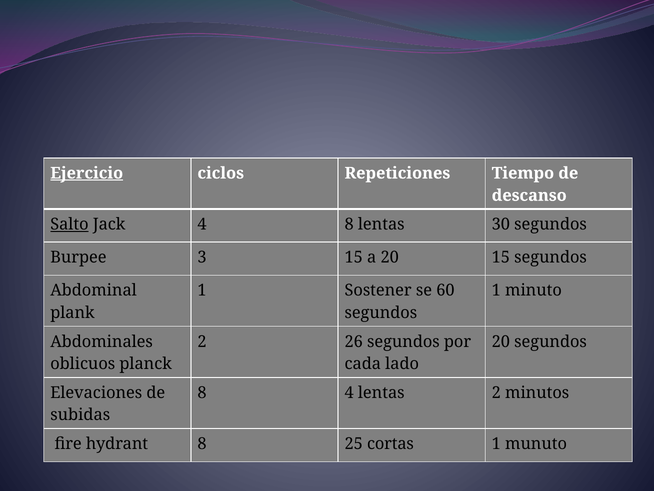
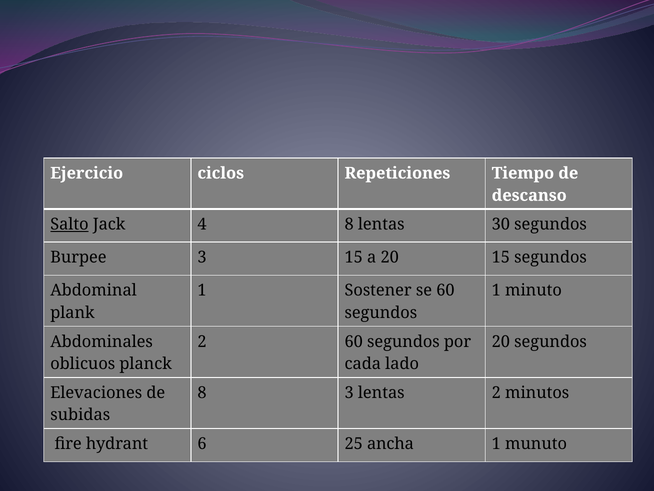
Ejercicio underline: present -> none (87, 173)
2 26: 26 -> 60 (354, 341)
8 4: 4 -> 3 (349, 392)
hydrant 8: 8 -> 6 (202, 443)
cortas: cortas -> ancha (390, 443)
